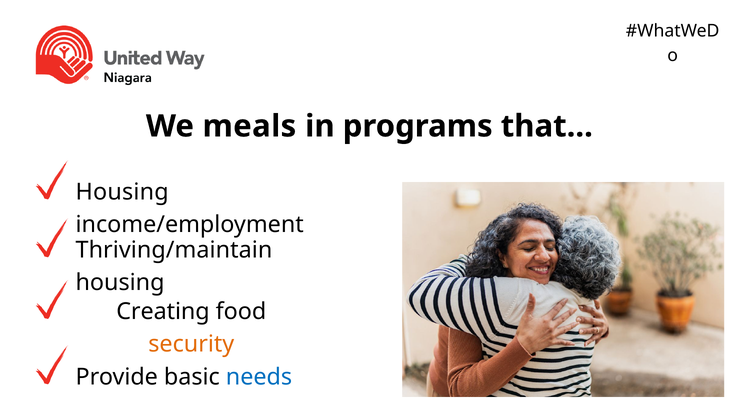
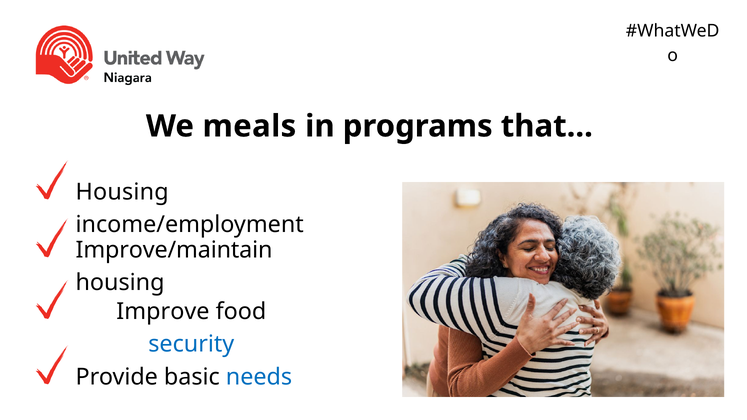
Thriving/maintain: Thriving/maintain -> Improve/maintain (174, 250)
Creating: Creating -> Improve (163, 312)
security colour: orange -> blue (191, 344)
